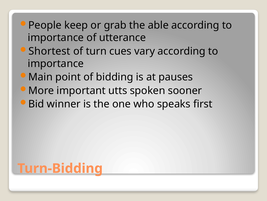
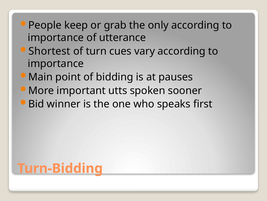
able: able -> only (158, 25)
